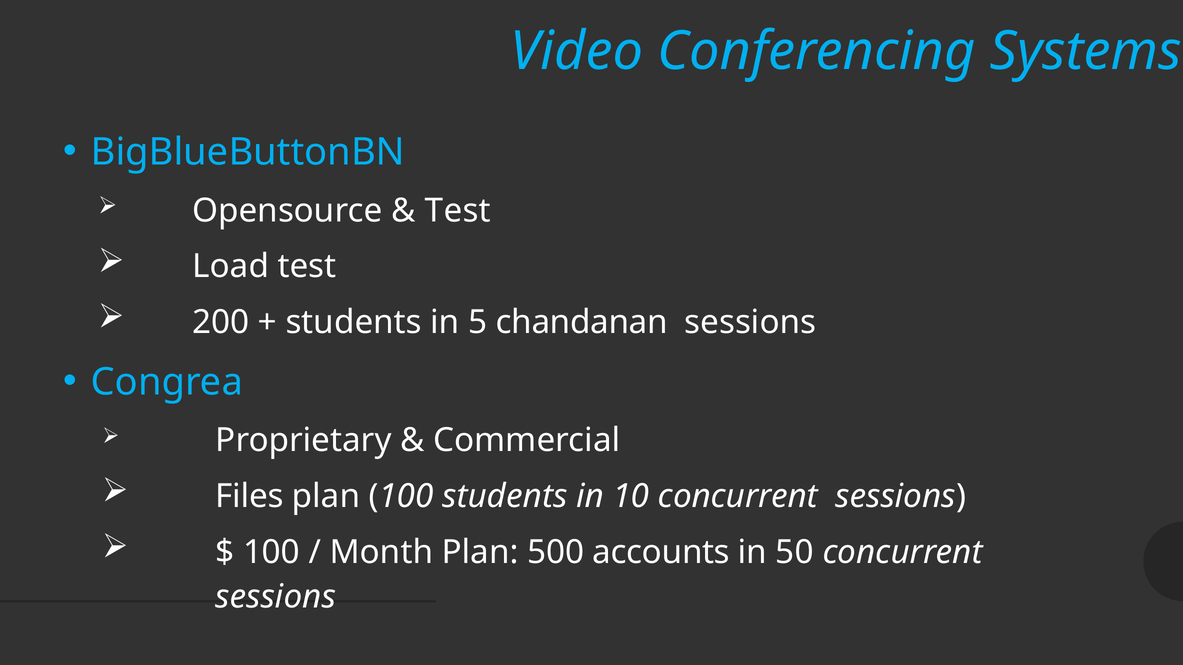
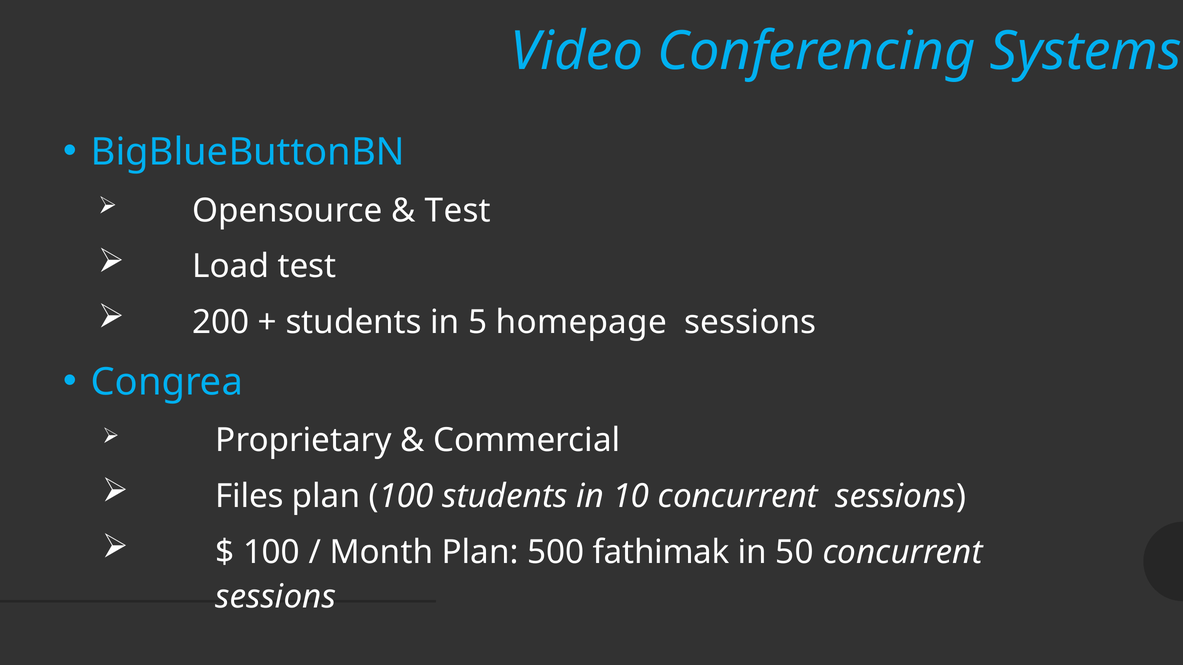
chandanan: chandanan -> homepage (581, 322)
accounts: accounts -> fathimak (661, 552)
